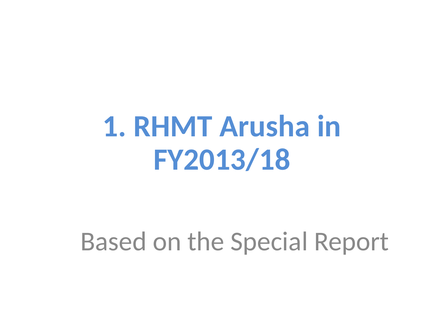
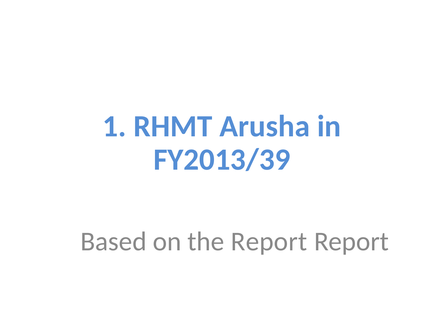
FY2013/18: FY2013/18 -> FY2013/39 (222, 160)
the Special: Special -> Report (269, 242)
